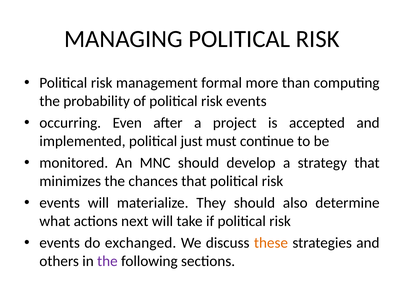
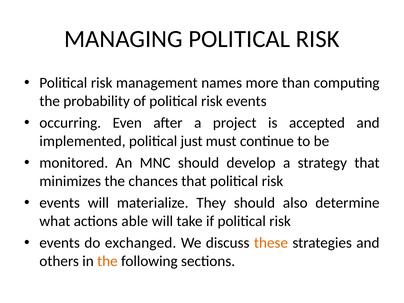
formal: formal -> names (222, 83)
next: next -> able (135, 221)
the colour: purple -> orange (107, 261)
